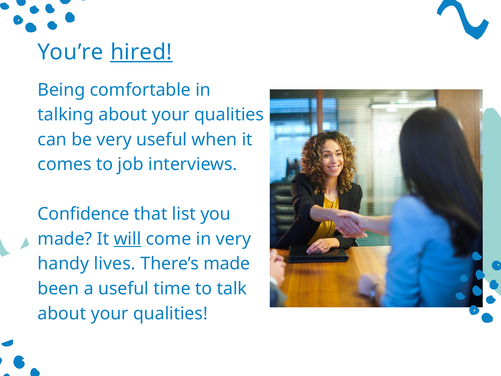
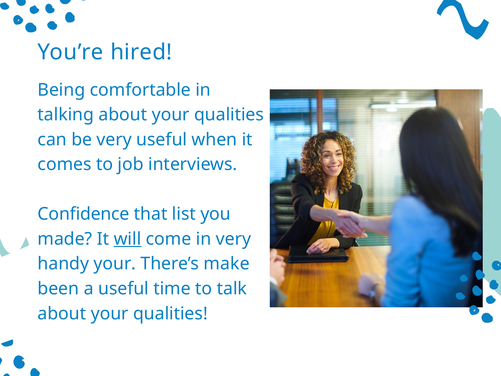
hired underline: present -> none (141, 52)
handy lives: lives -> your (115, 264)
There’s made: made -> make (227, 264)
